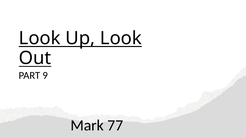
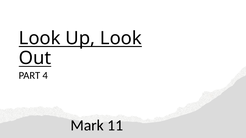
9: 9 -> 4 (45, 76)
77: 77 -> 11 (115, 126)
